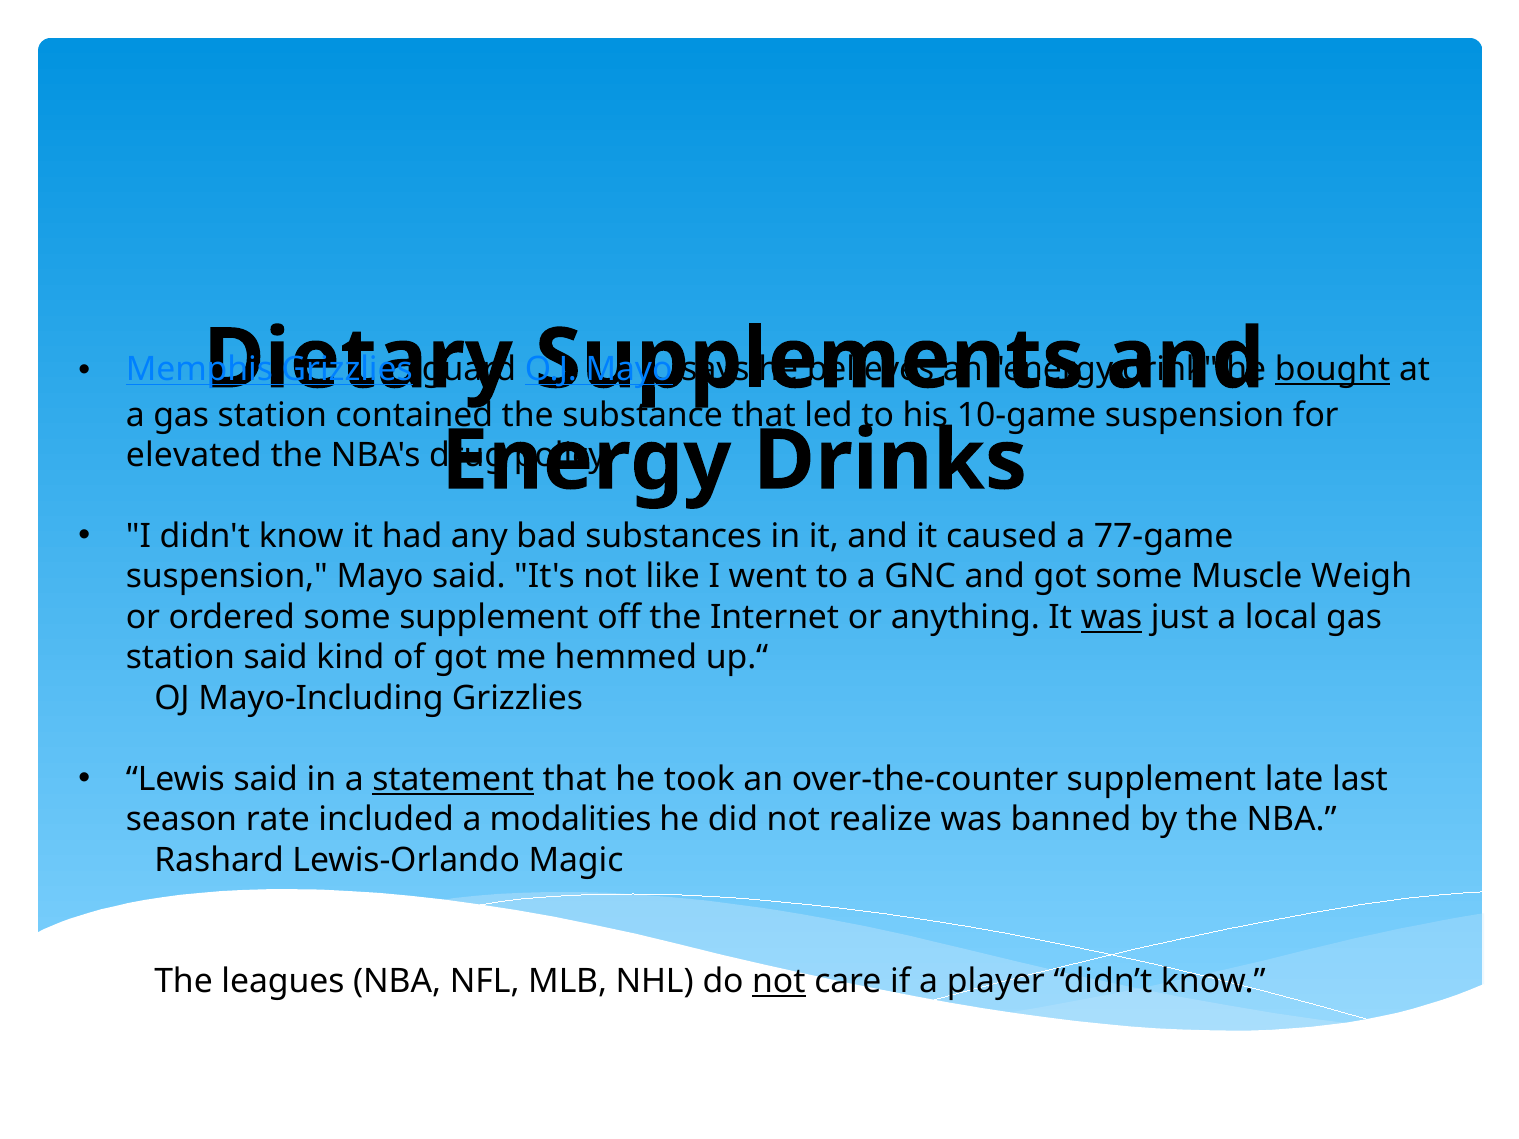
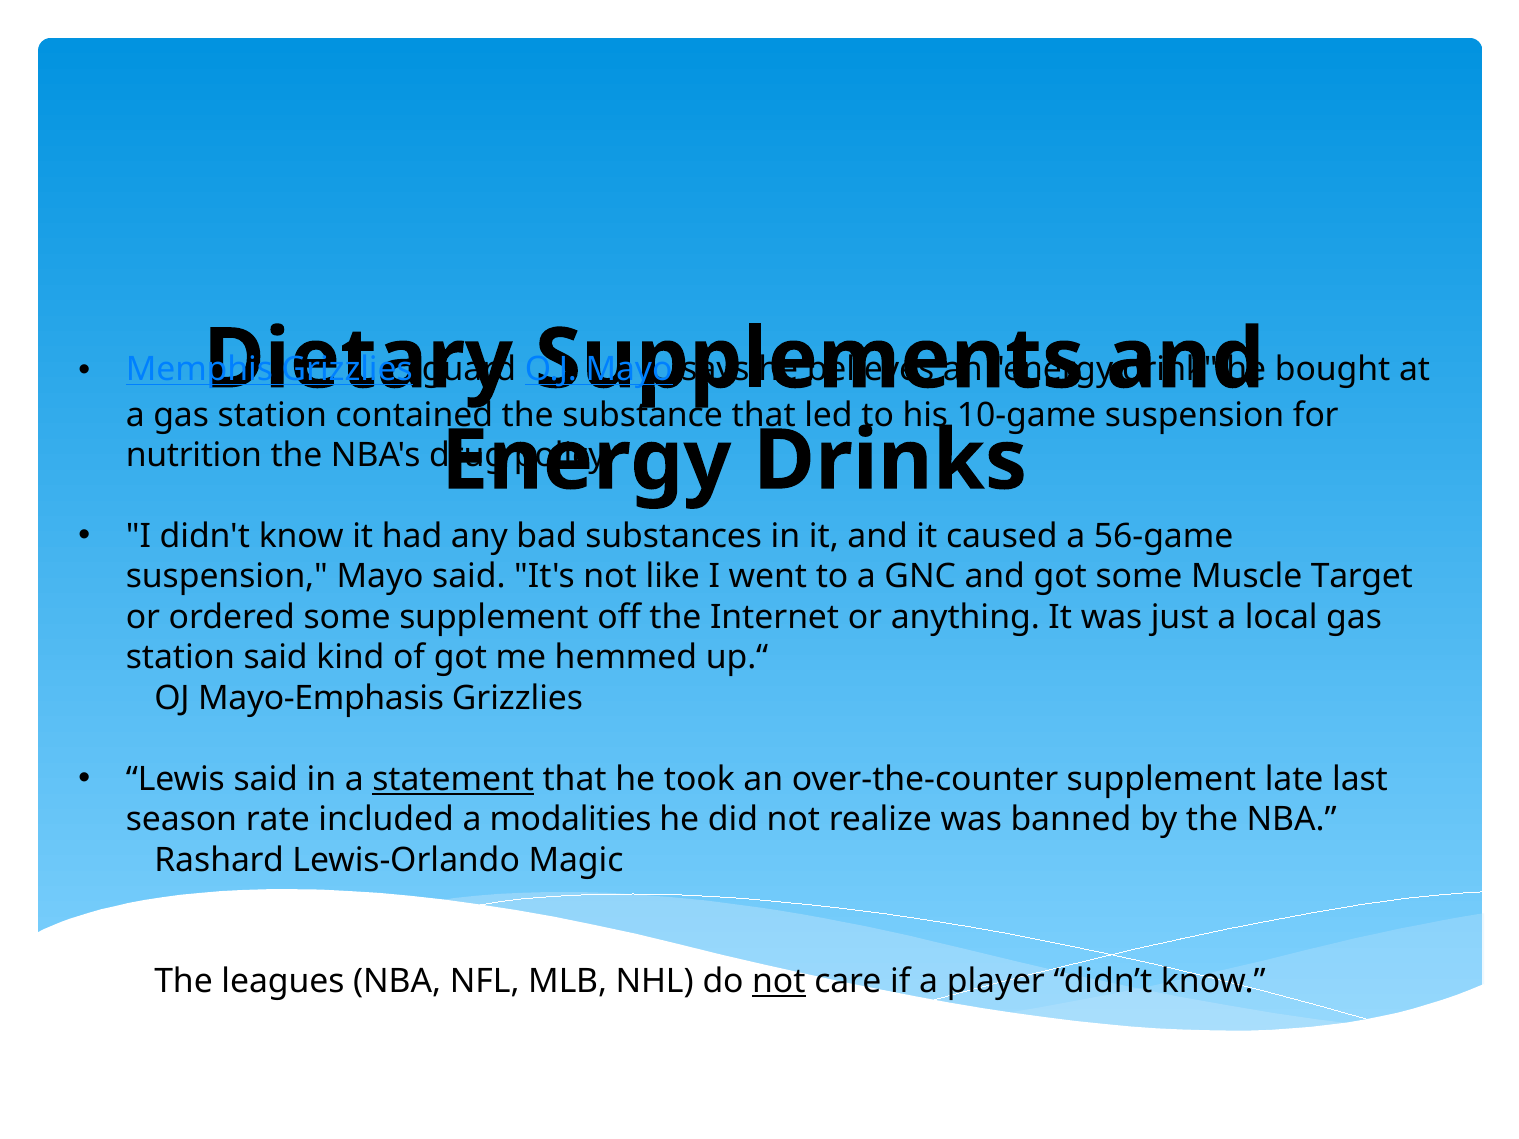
bought underline: present -> none (1333, 369)
elevated: elevated -> nutrition (194, 456)
77-game: 77-game -> 56-game (1164, 536)
Weigh: Weigh -> Target (1362, 577)
was underline: present -> none (1112, 617)
Mayo-Including: Mayo-Including -> Mayo-Emphasis (321, 698)
